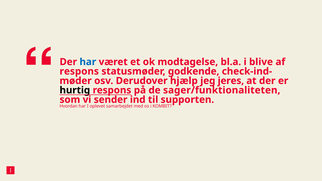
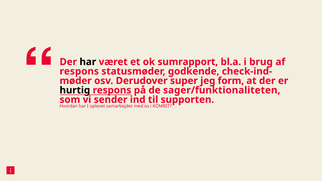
har colour: blue -> black (88, 62)
modtagelse: modtagelse -> sumrapport (188, 62)
blive: blive -> brug (261, 62)
hjælp: hjælp -> super (184, 81)
jeres: jeres -> form (231, 81)
